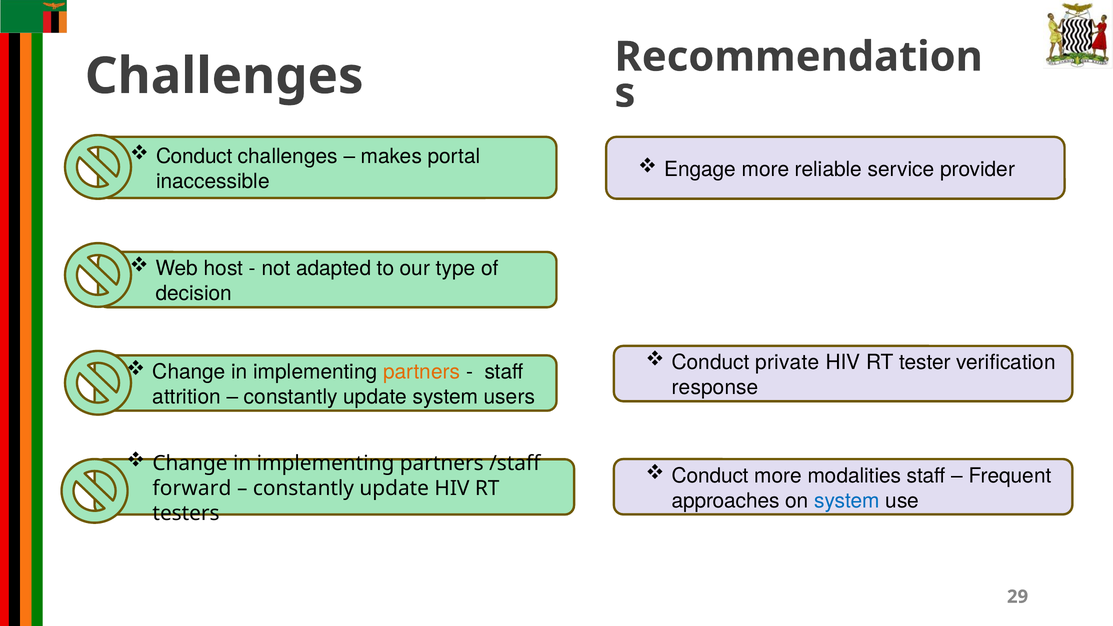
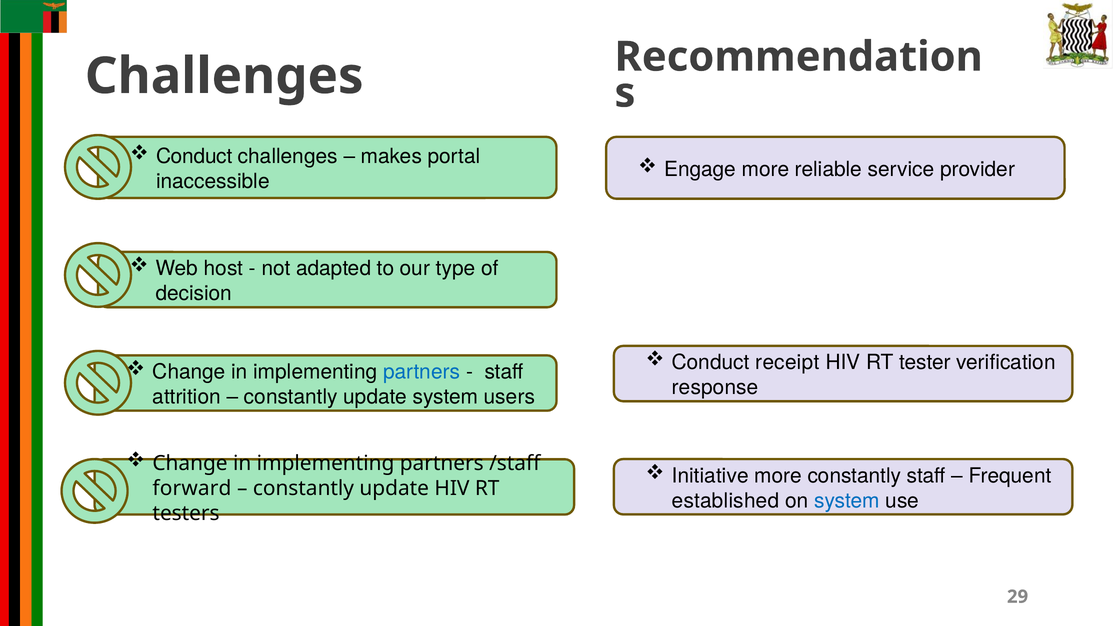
private: private -> receipt (787, 363)
partners colour: orange -> blue (422, 372)
Conduct: Conduct -> Initiative (710, 476)
more modalities: modalities -> constantly (854, 476)
approaches: approaches -> established (726, 501)
